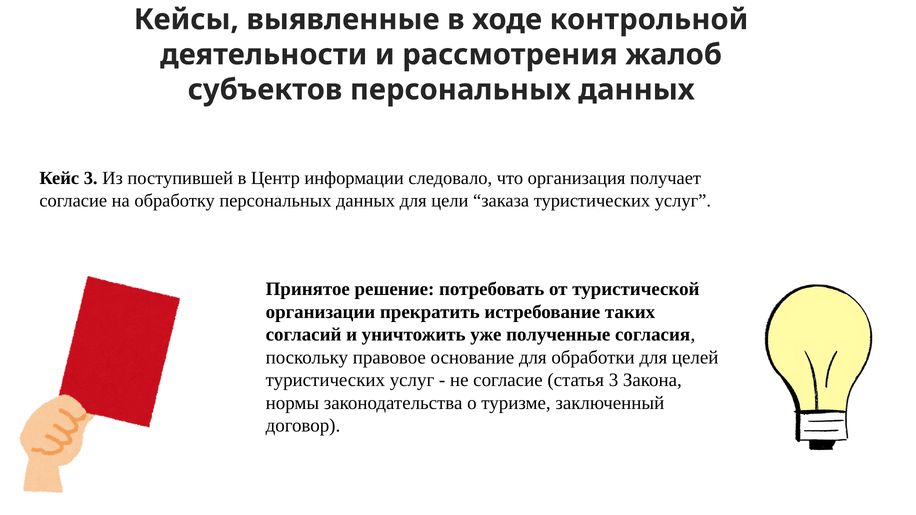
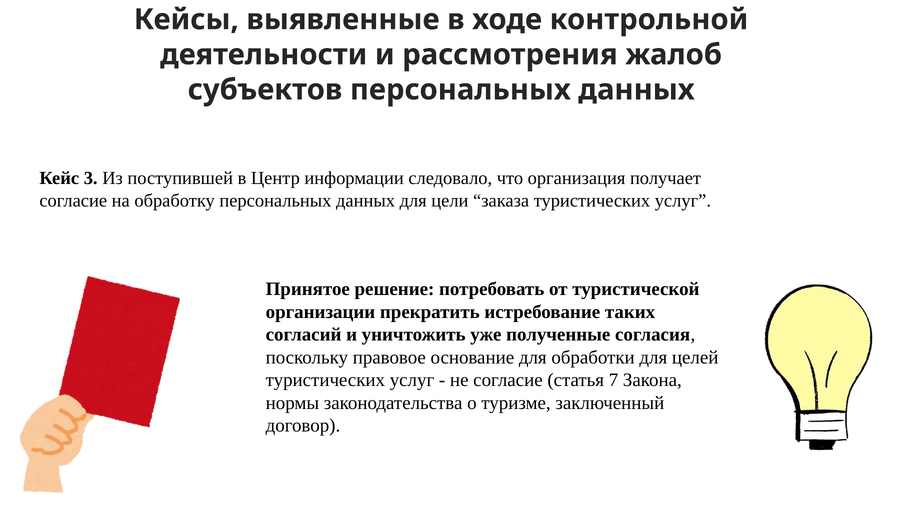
статья 3: 3 -> 7 (614, 380)
